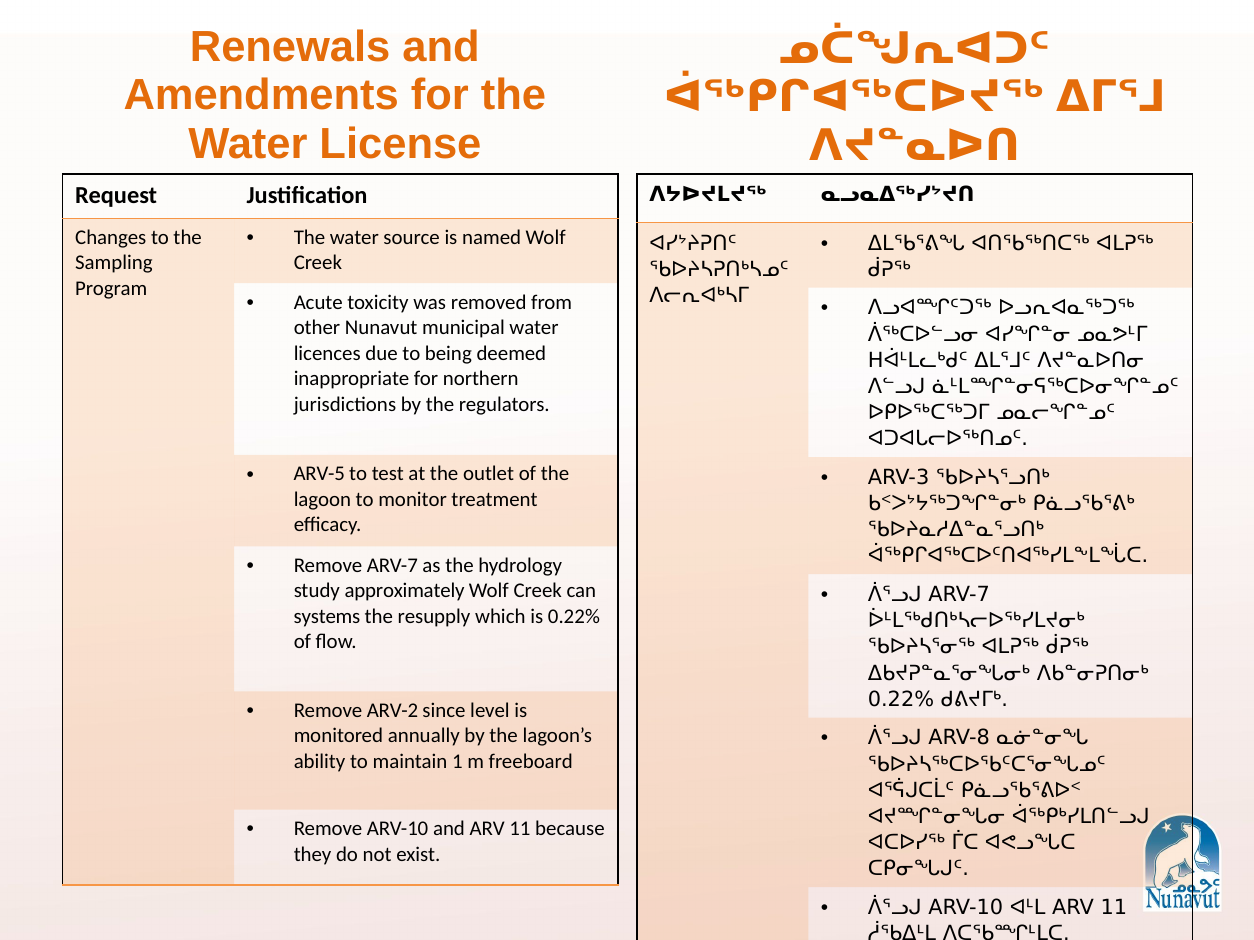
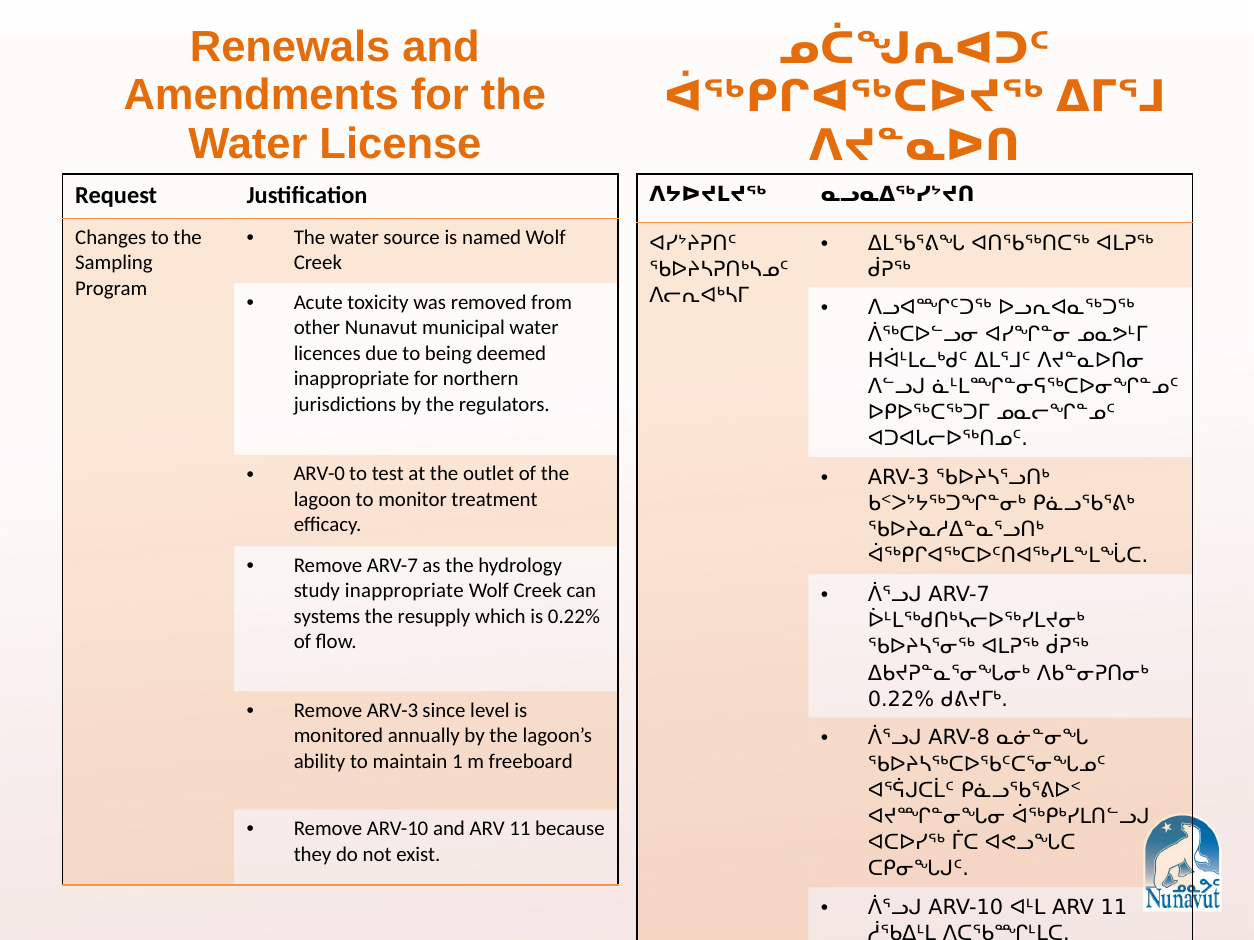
ARV-5: ARV-5 -> ARV-0 (319, 474)
study approximately: approximately -> inappropriate (404, 591)
Remove ARV-2: ARV-2 -> ARV-3 (393, 711)
